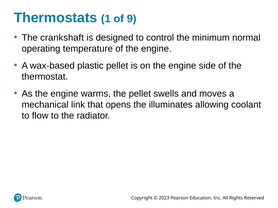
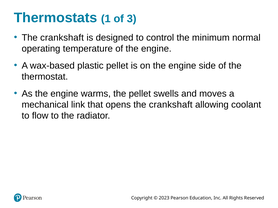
9: 9 -> 3 (132, 19)
opens the illuminates: illuminates -> crankshaft (171, 105)
